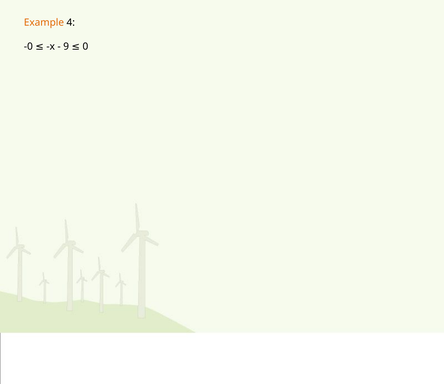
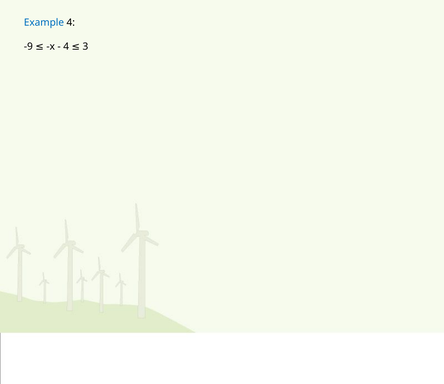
Example colour: orange -> blue (44, 23)
-0: -0 -> -9 (28, 46)
9: 9 -> 4 (66, 46)
0: 0 -> 3 (85, 46)
